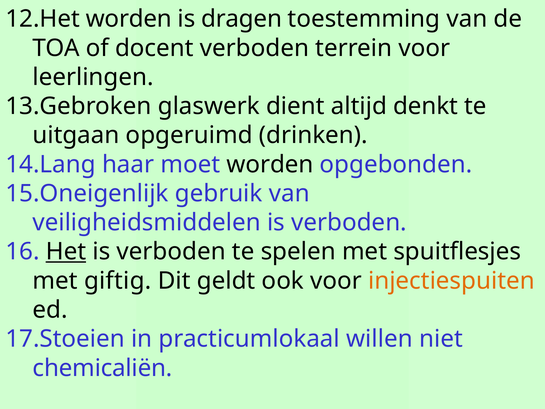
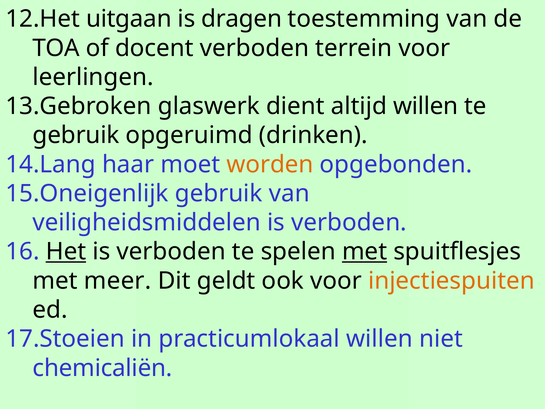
worden: worden -> uitgaan (129, 19)
altijd denkt: denkt -> willen (426, 106)
uitgaan: uitgaan -> gebruik (76, 135)
worden colour: black -> orange (270, 164)
met underline: none -> present (365, 252)
giftig: giftig -> meer (118, 281)
